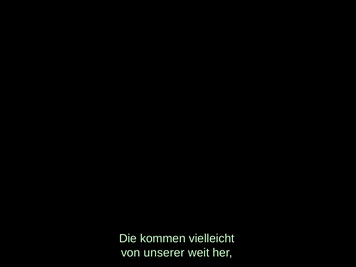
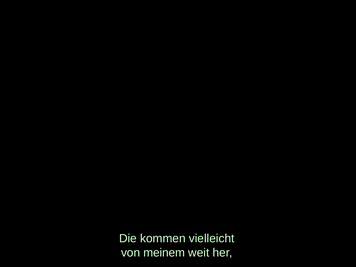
unserer: unserer -> meinem (164, 253)
